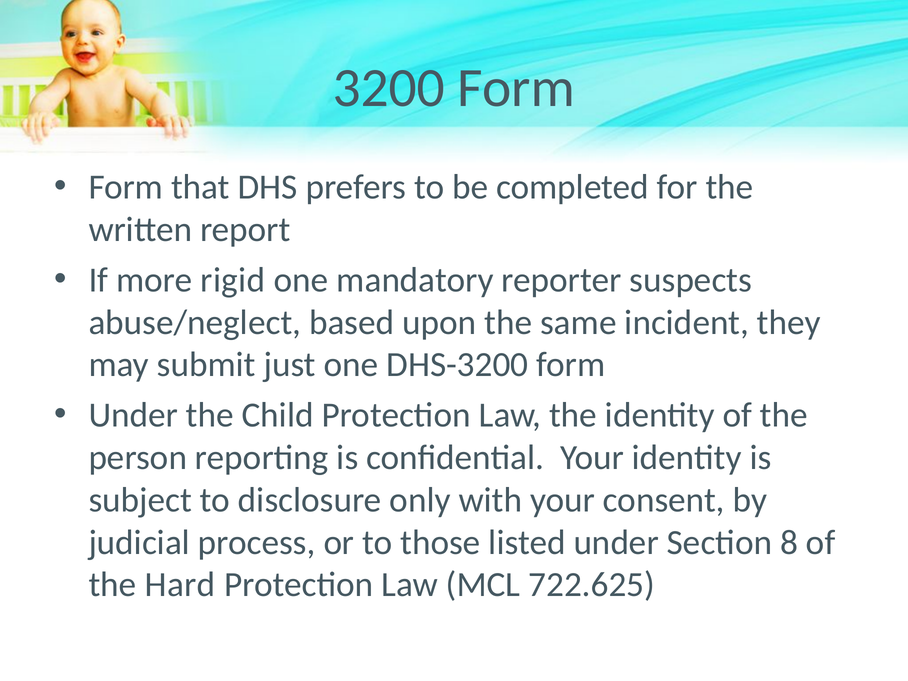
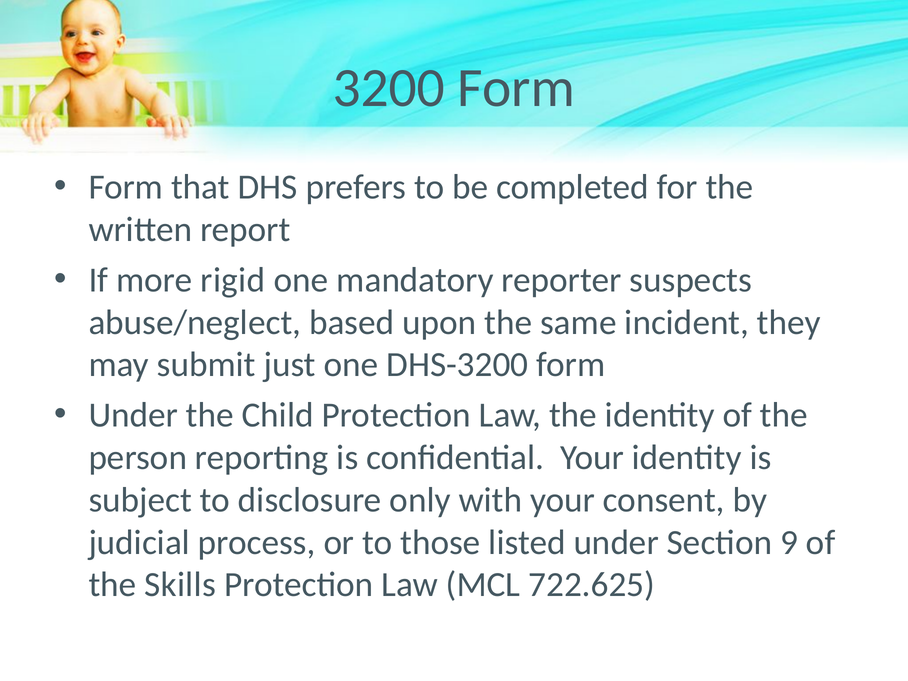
8: 8 -> 9 (789, 542)
Hard: Hard -> Skills (180, 585)
